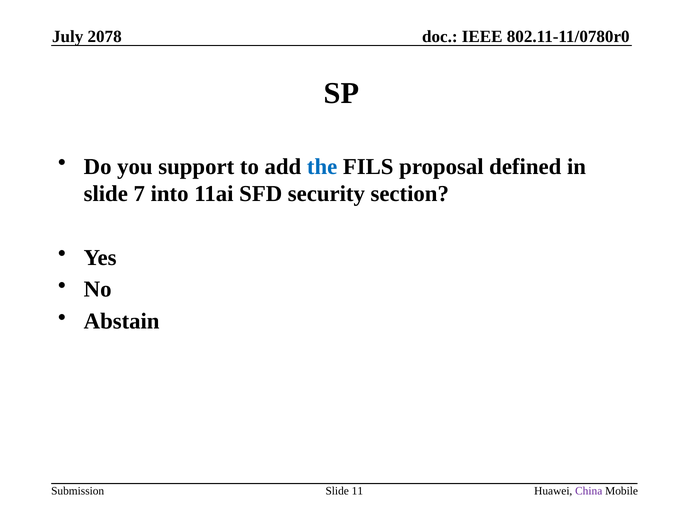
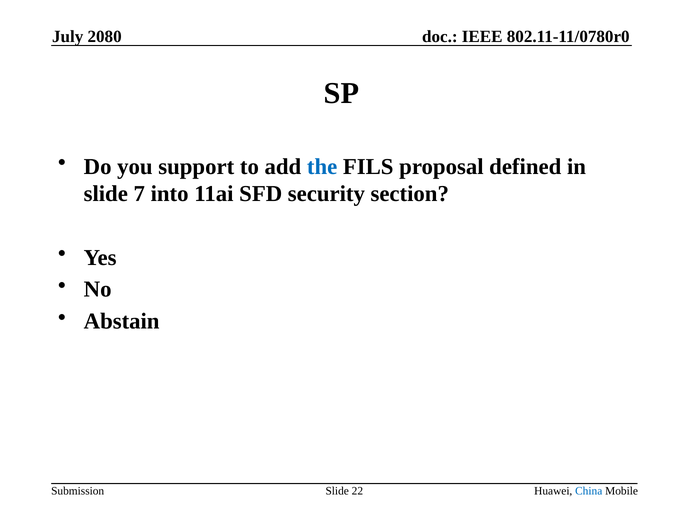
2078: 2078 -> 2080 (105, 36)
11: 11 -> 22 (357, 491)
China colour: purple -> blue (589, 491)
